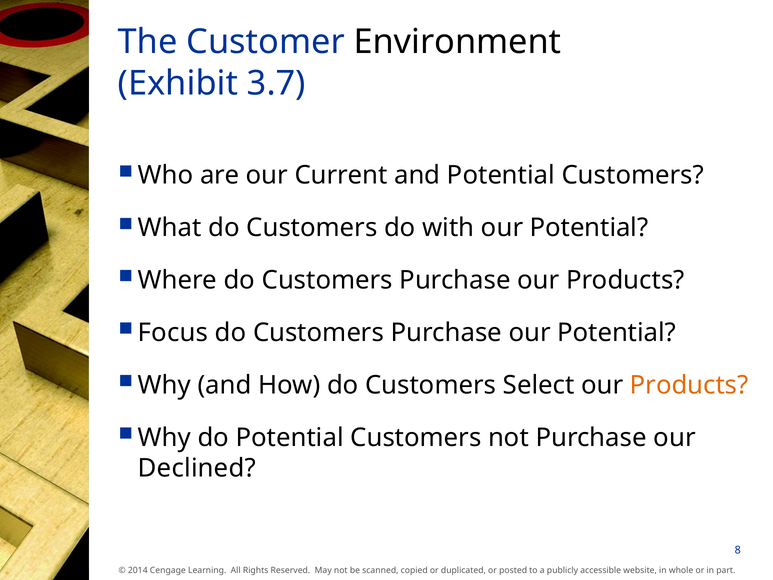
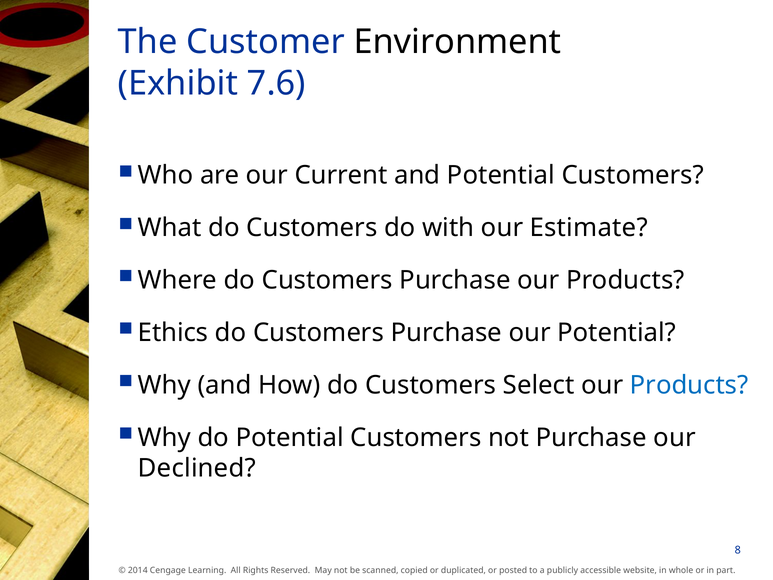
3.7: 3.7 -> 7.6 (276, 83)
with our Potential: Potential -> Estimate (589, 228)
Focus: Focus -> Ethics (173, 333)
Products colour: orange -> blue (689, 385)
